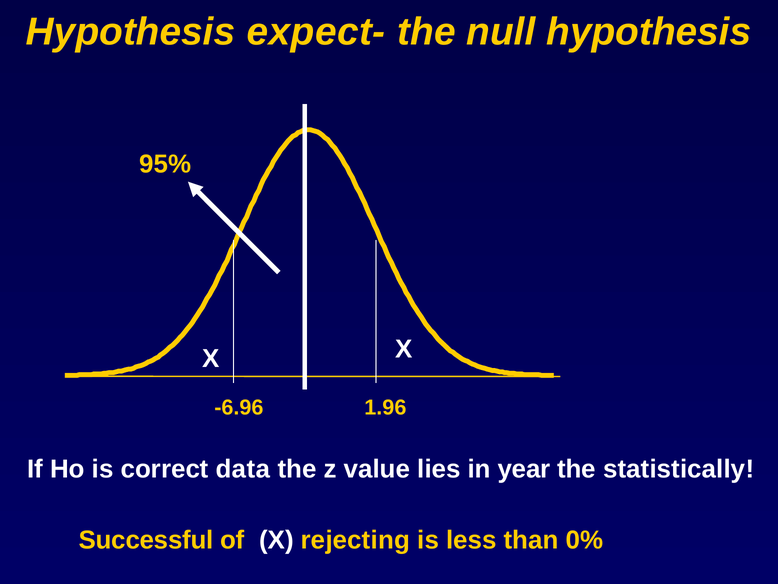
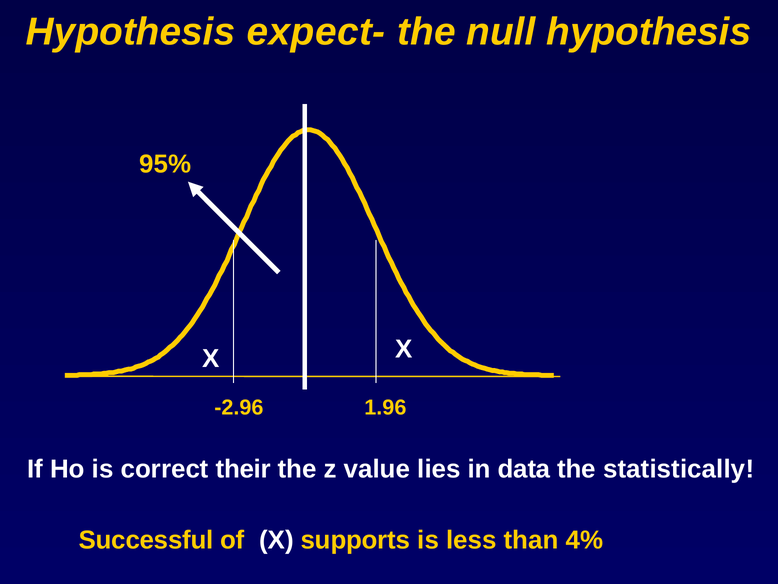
-6.96: -6.96 -> -2.96 (239, 407)
data: data -> their (243, 469)
year: year -> data (524, 469)
rejecting: rejecting -> supports (355, 540)
0%: 0% -> 4% (584, 540)
